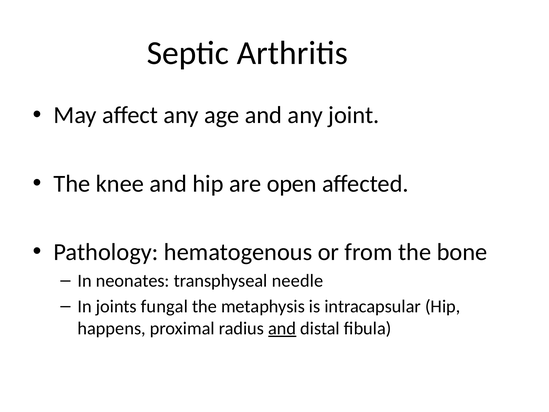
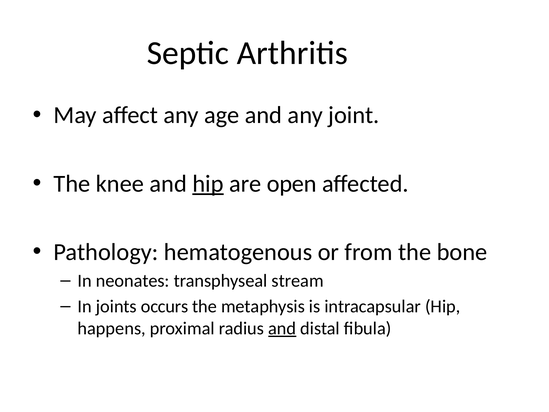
hip underline: none -> present (208, 184)
needle: needle -> stream (298, 281)
fungal: fungal -> occurs (165, 306)
